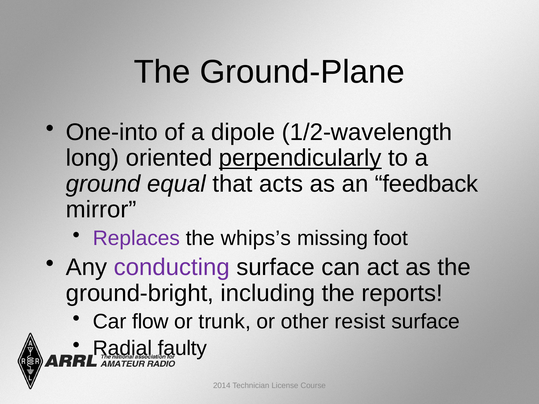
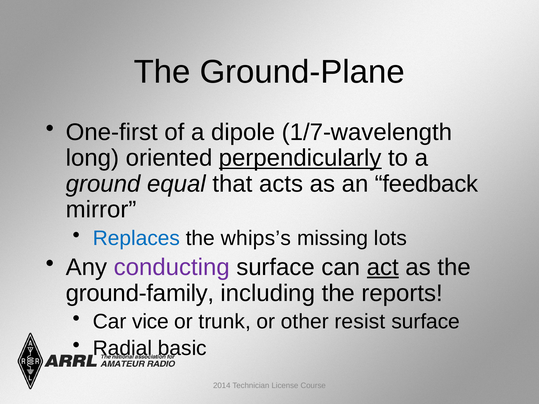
One-into: One-into -> One-first (112, 132)
1/2-wavelength: 1/2-wavelength -> 1/7-wavelength (367, 132)
Replaces colour: purple -> blue (136, 238)
foot: foot -> lots (390, 238)
act underline: none -> present (383, 267)
ground-bright: ground-bright -> ground-family (140, 293)
flow: flow -> vice (150, 322)
faulty: faulty -> basic (182, 349)
